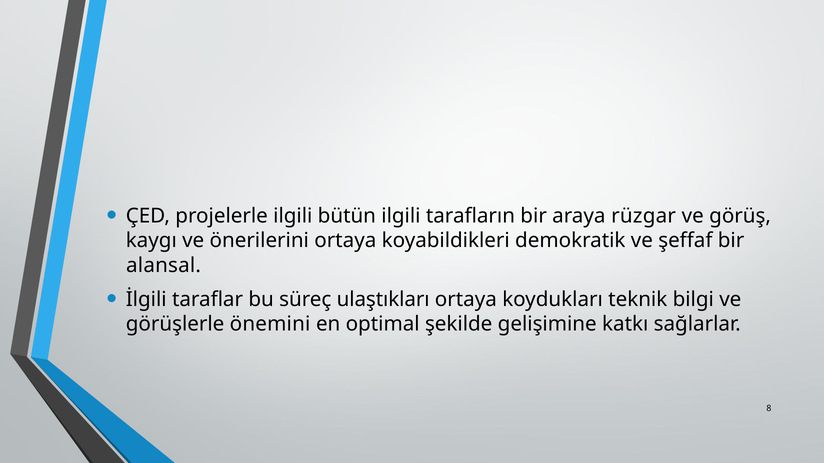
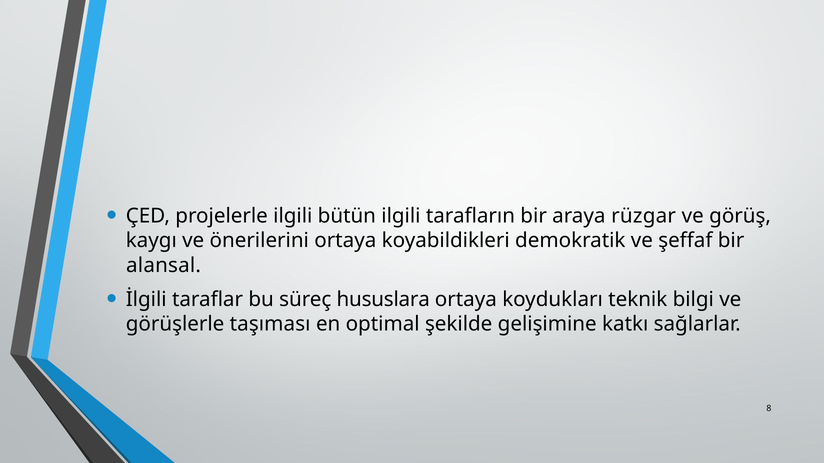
ulaştıkları: ulaştıkları -> hususlara (383, 300)
önemini: önemini -> taşıması (270, 324)
